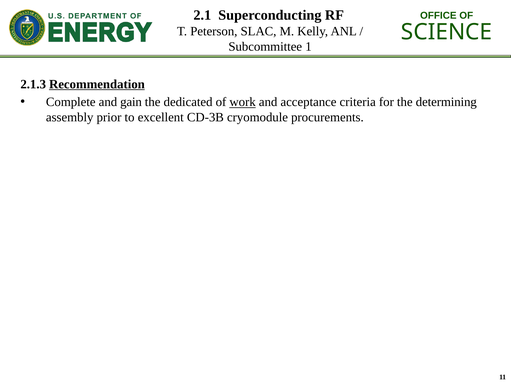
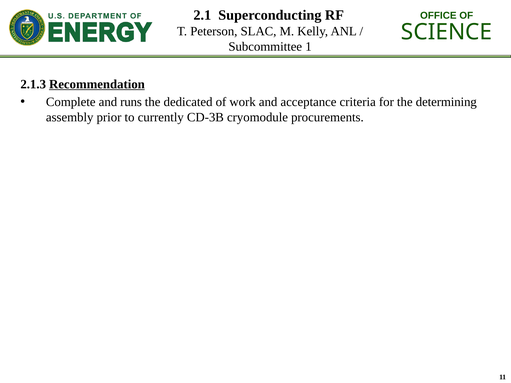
gain: gain -> runs (131, 102)
work underline: present -> none (243, 102)
excellent: excellent -> currently (161, 117)
